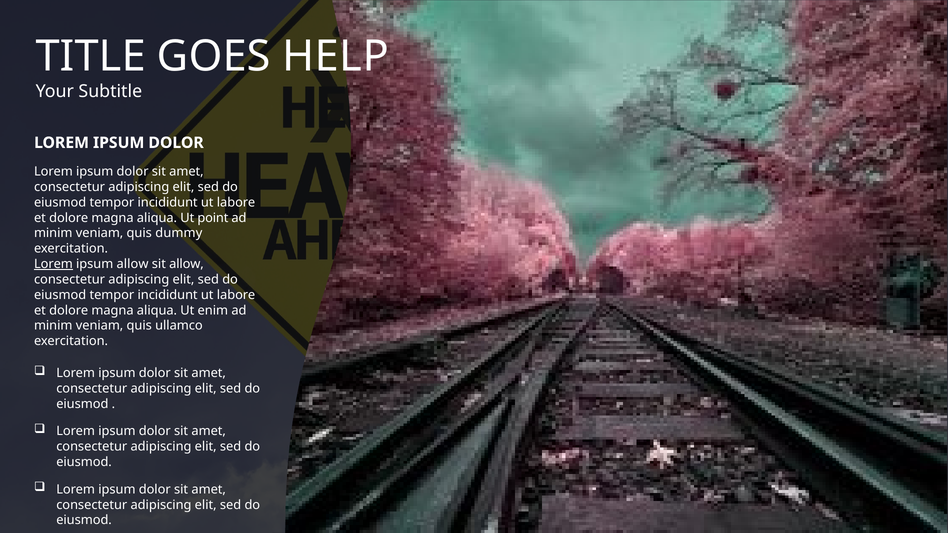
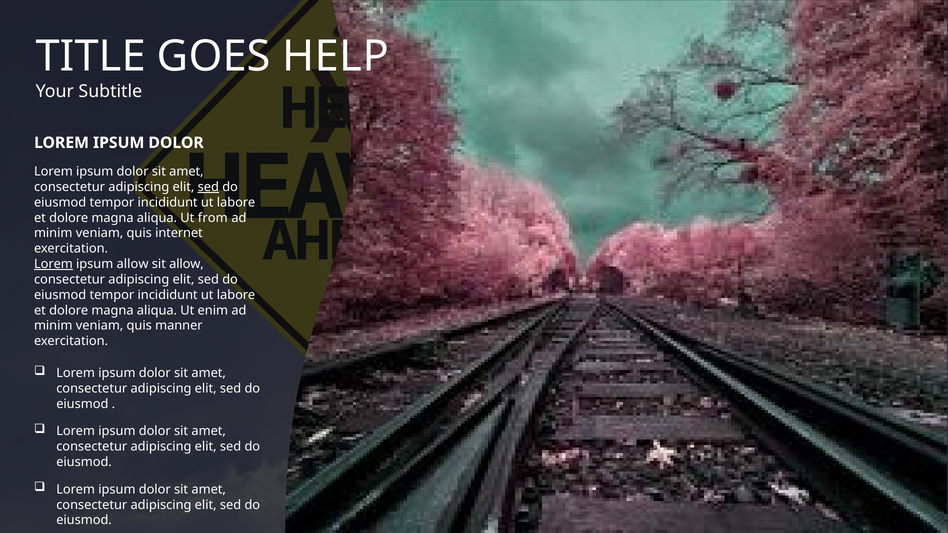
sed underline: none -> present (208, 187)
point: point -> from (213, 218)
dummy: dummy -> internet (179, 233)
ullamco: ullamco -> manner (179, 326)
